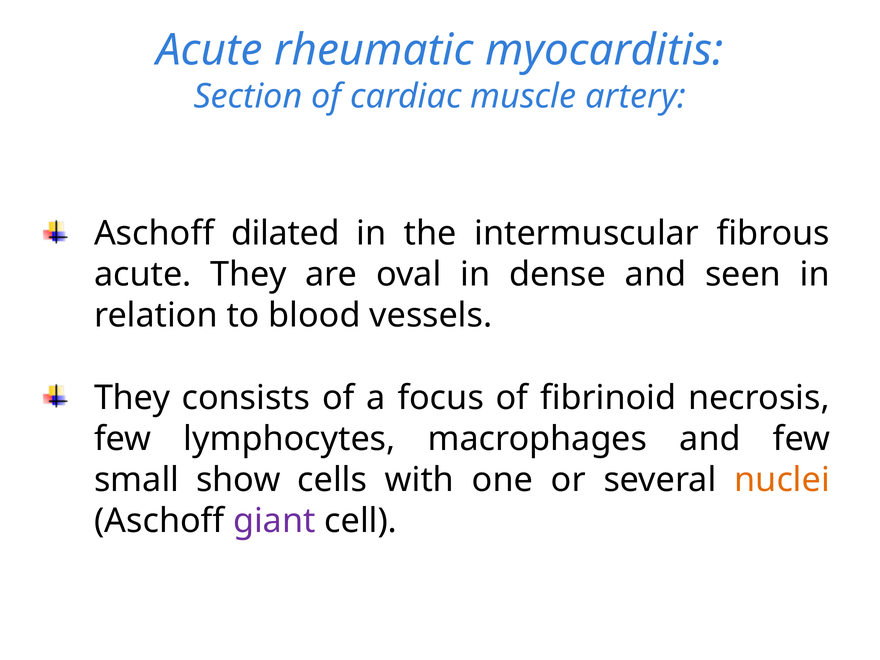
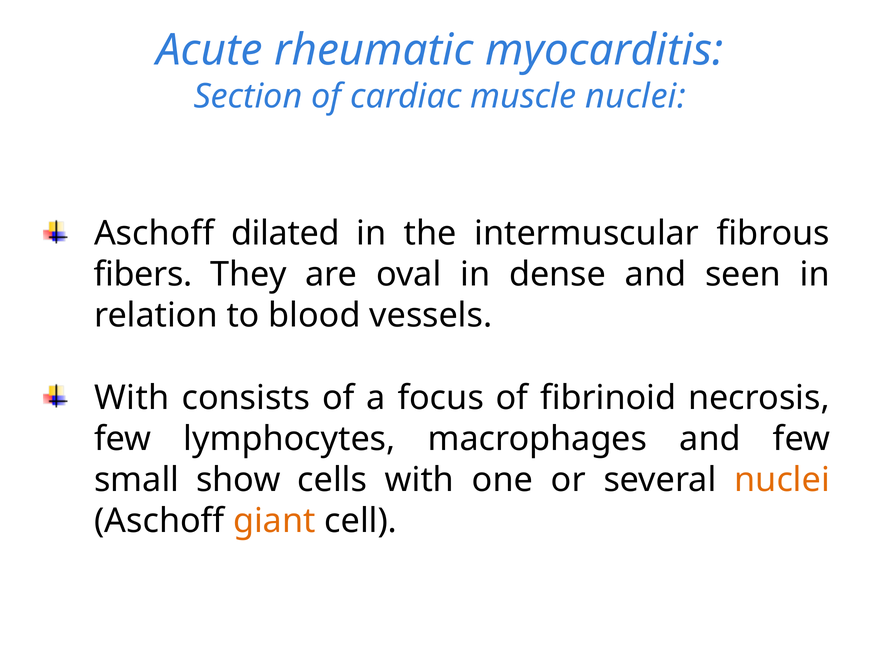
muscle artery: artery -> nuclei (636, 97)
acute: acute -> fibers (143, 275)
They: They -> With (132, 398)
giant colour: purple -> orange (274, 521)
